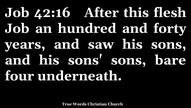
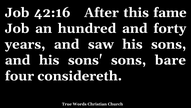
flesh: flesh -> fame (170, 13)
underneath: underneath -> considereth (80, 76)
